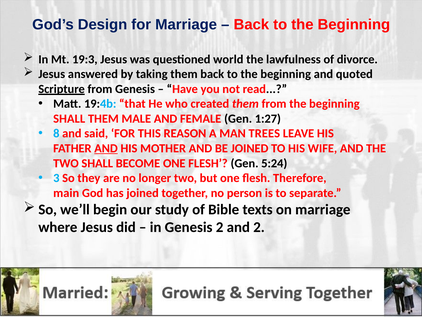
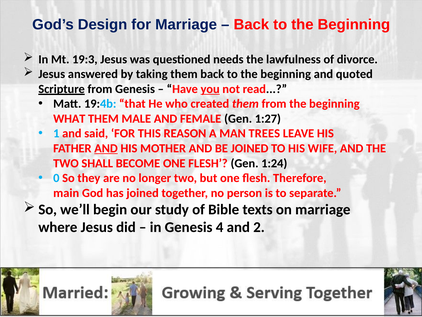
world: world -> needs (228, 59)
you underline: none -> present (210, 89)
SHALL: SHALL -> WHAT (69, 119)
8: 8 -> 1 (56, 133)
5:24: 5:24 -> 1:24 (274, 163)
3: 3 -> 0 (56, 178)
Genesis 2: 2 -> 4 (220, 227)
